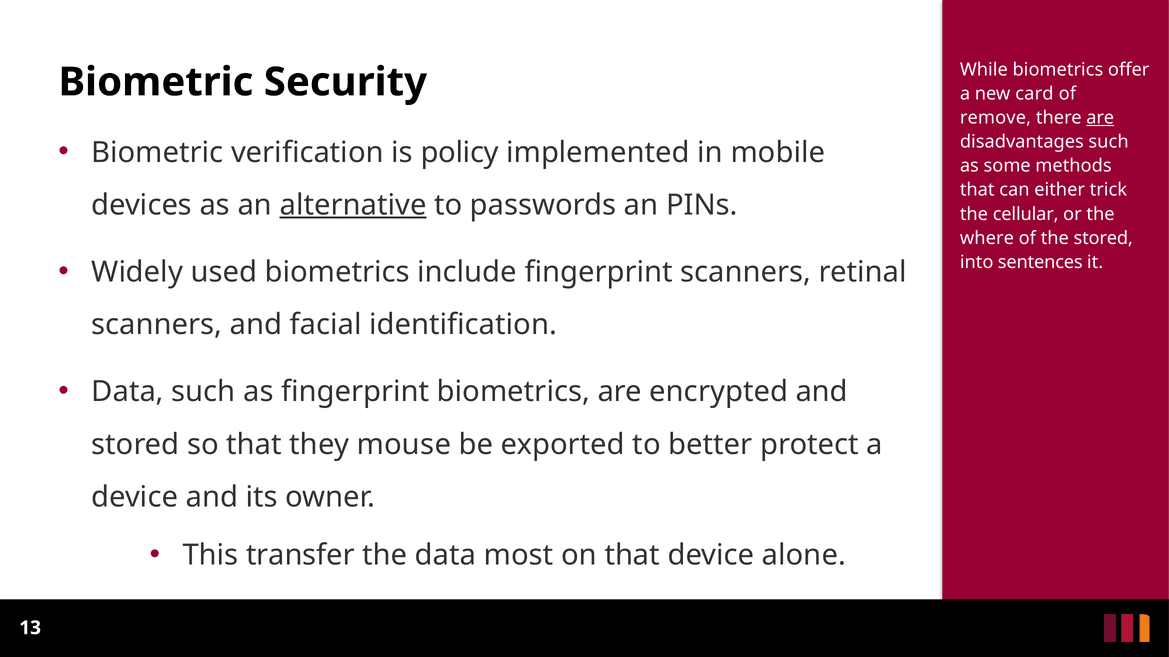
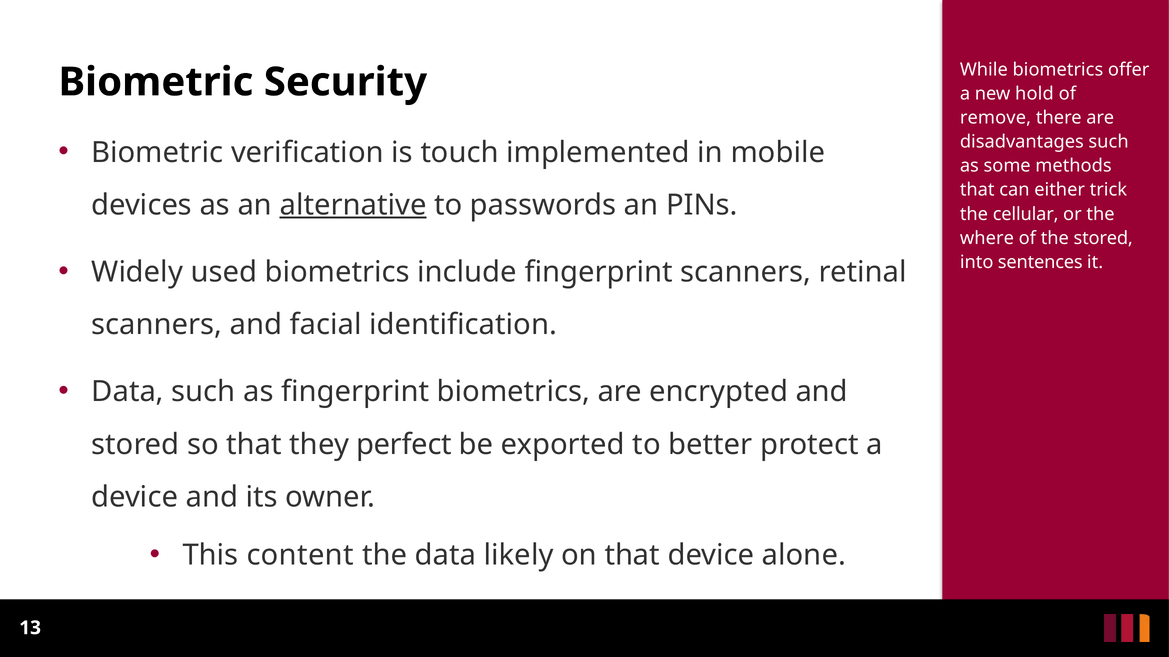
card: card -> hold (1034, 94)
are underline: present -> none (1100, 118)
policy: policy -> touch (460, 153)
mouse: mouse -> perfect (404, 445)
transfer: transfer -> content (300, 556)
most: most -> likely (519, 556)
